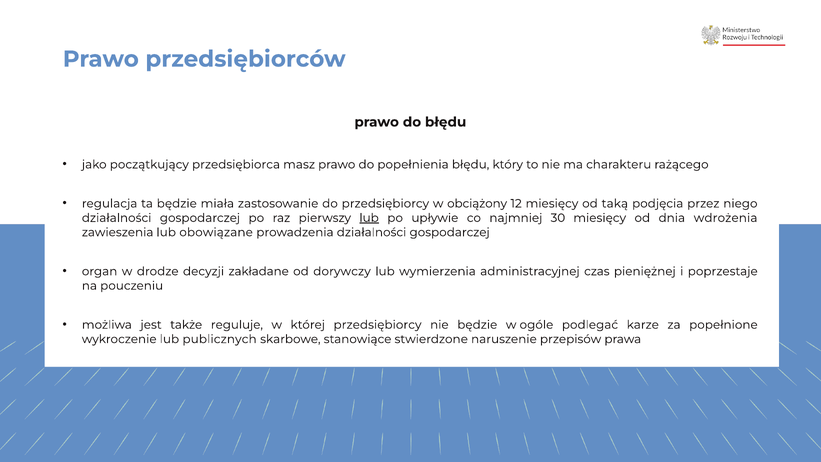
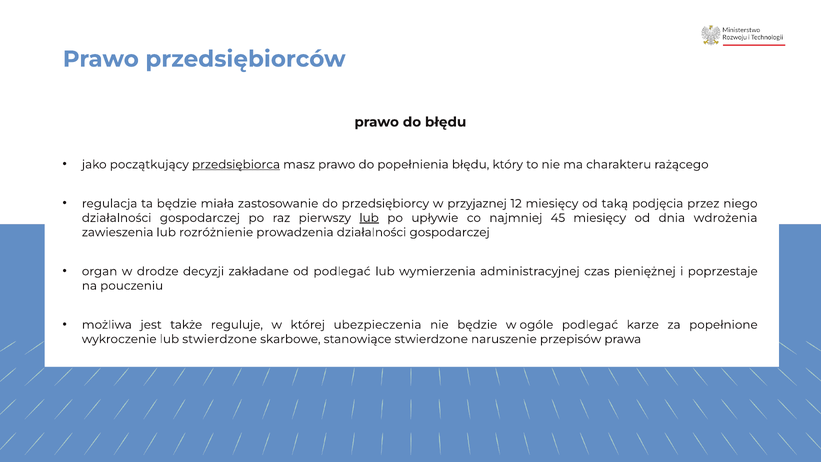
przedsiębiorca underline: none -> present (236, 164)
obciążony: obciążony -> przyjaznej (477, 203)
30: 30 -> 45 (558, 218)
obowiązane: obowiązane -> rozróżnienie (216, 232)
od dorywczy: dorywczy -> podlegać (342, 271)
której przedsiębiorcy: przedsiębiorcy -> ubezpieczenia (377, 325)
lub publicznych: publicznych -> stwierdzone (220, 339)
